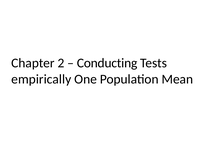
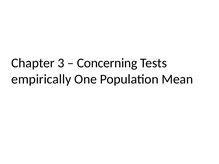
2: 2 -> 3 (61, 63)
Conducting: Conducting -> Concerning (107, 63)
